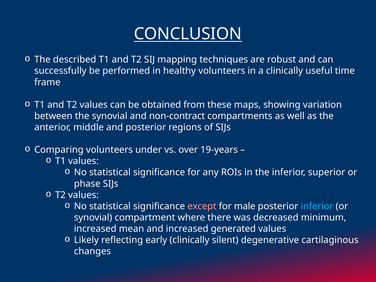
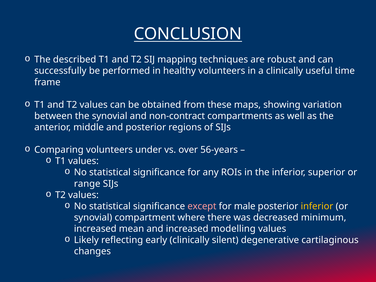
19-years: 19-years -> 56-years (219, 150)
phase: phase -> range (87, 184)
inferior colour: light blue -> yellow (317, 206)
generated: generated -> modelling (233, 229)
